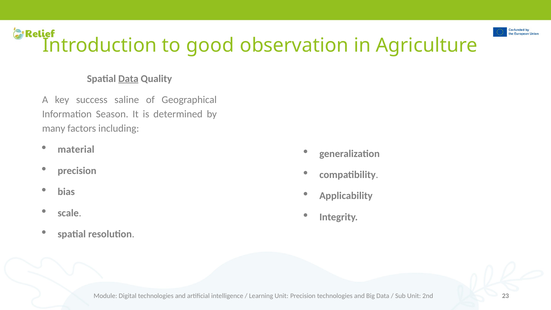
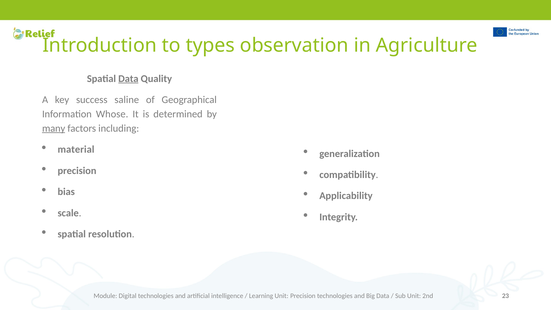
good: good -> types (210, 45)
Season: Season -> Whose (112, 114)
many underline: none -> present (54, 128)
